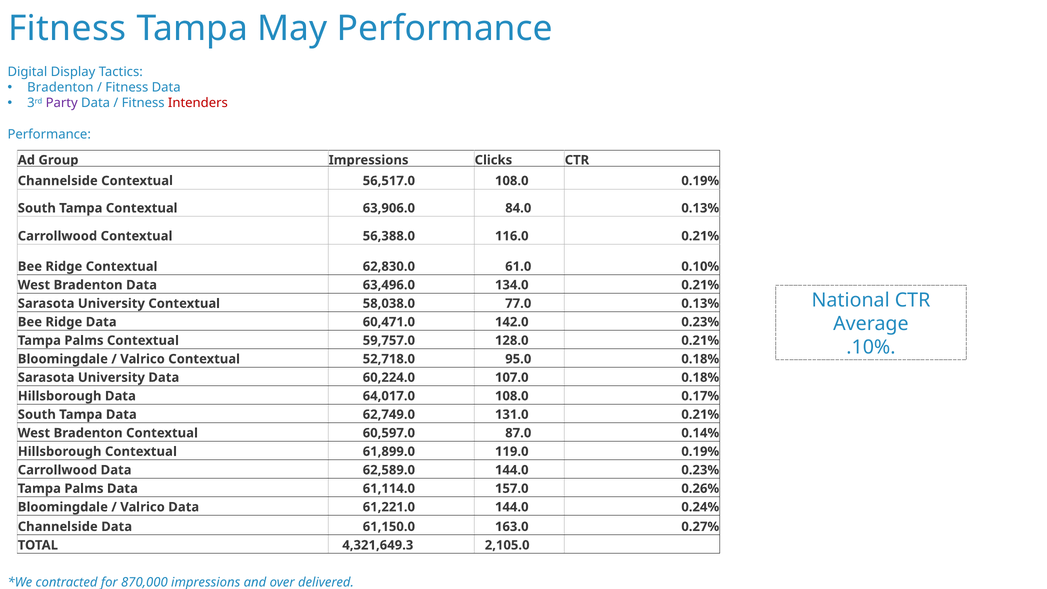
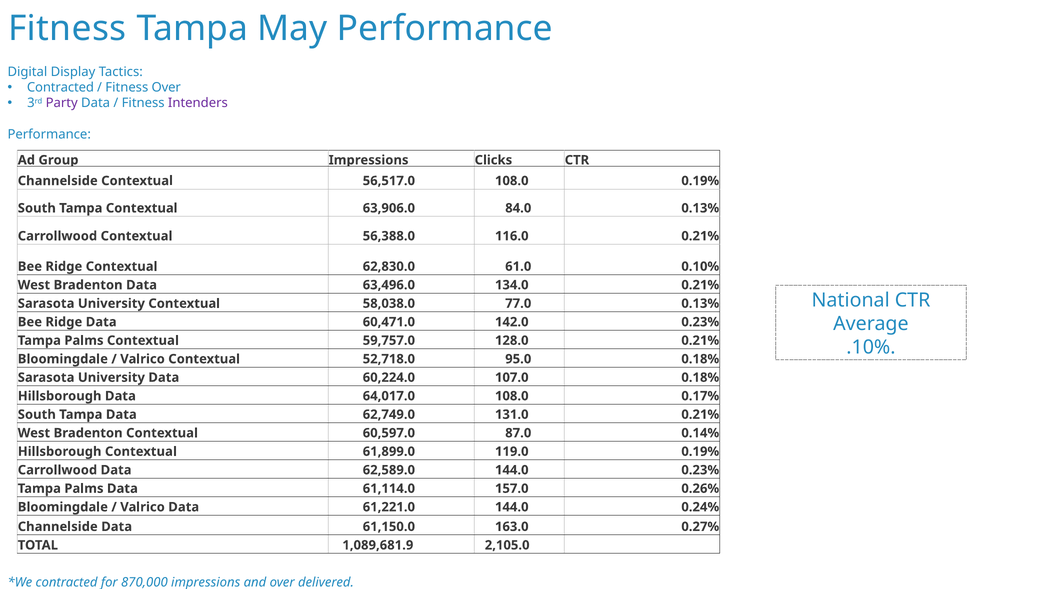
Bradenton: Bradenton -> Contracted (60, 87)
Fitness Data: Data -> Over (166, 87)
Intenders colour: red -> purple (198, 103)
4,321,649.3: 4,321,649.3 -> 1,089,681.9 (378, 545)
